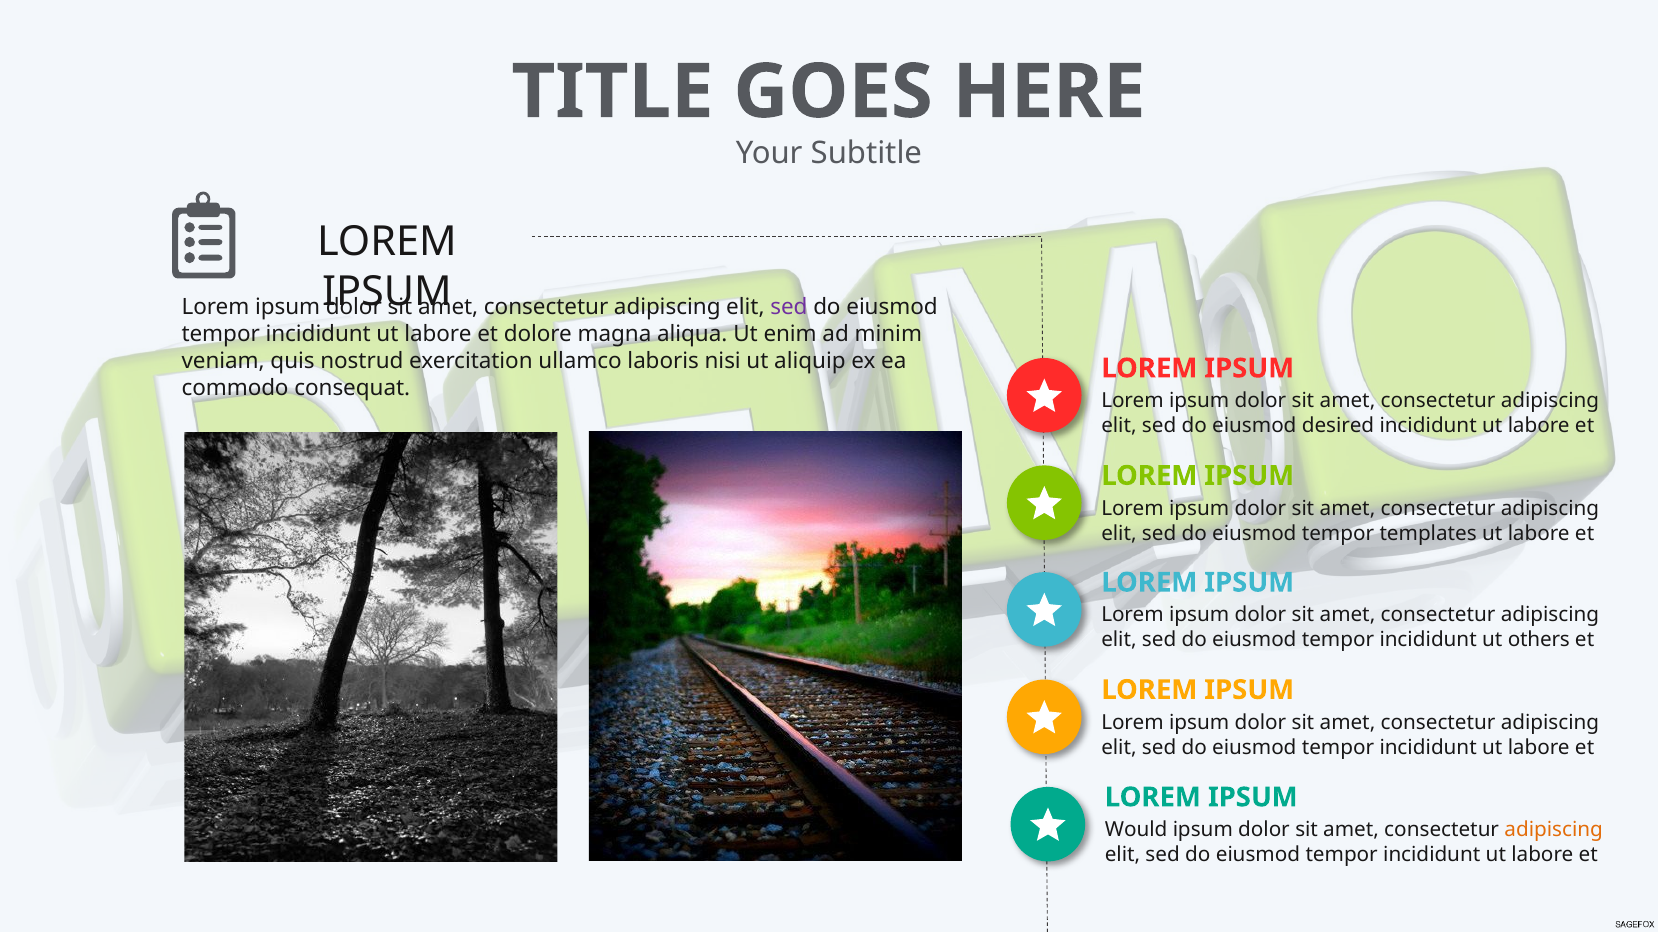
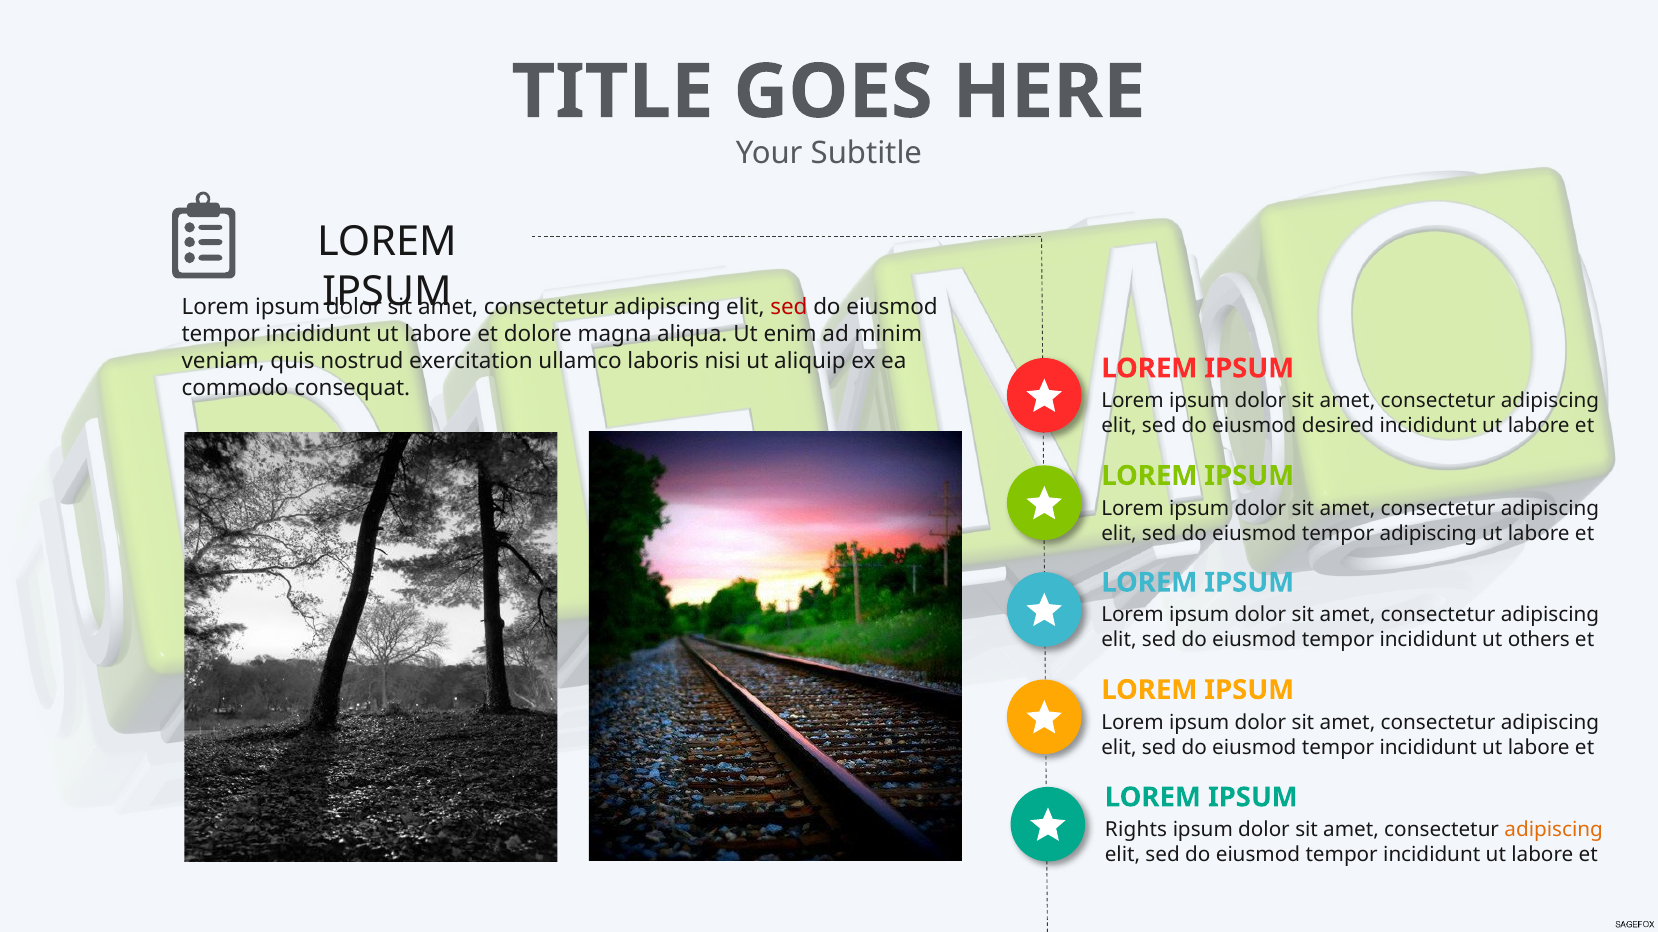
sed colour: purple -> red (789, 307)
tempor templates: templates -> adipiscing (1428, 534)
Would: Would -> Rights (1136, 830)
